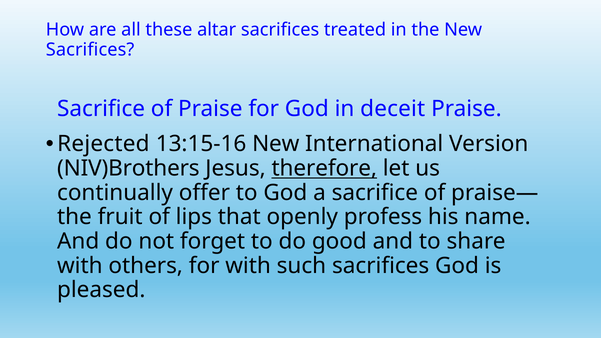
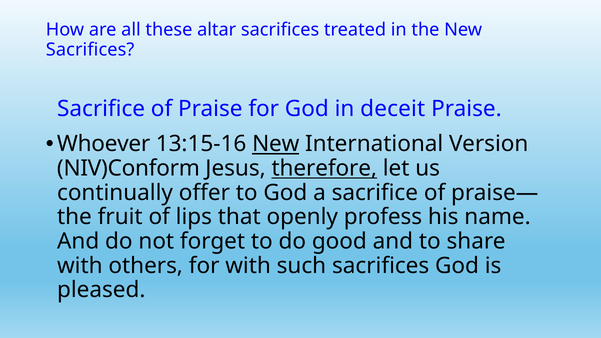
Rejected: Rejected -> Whoever (104, 144)
New underline: none -> present (276, 144)
NIV)Brothers: NIV)Brothers -> NIV)Conform (128, 168)
